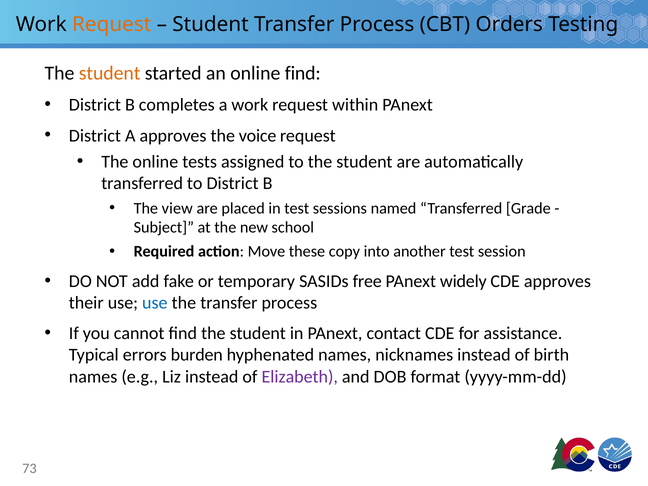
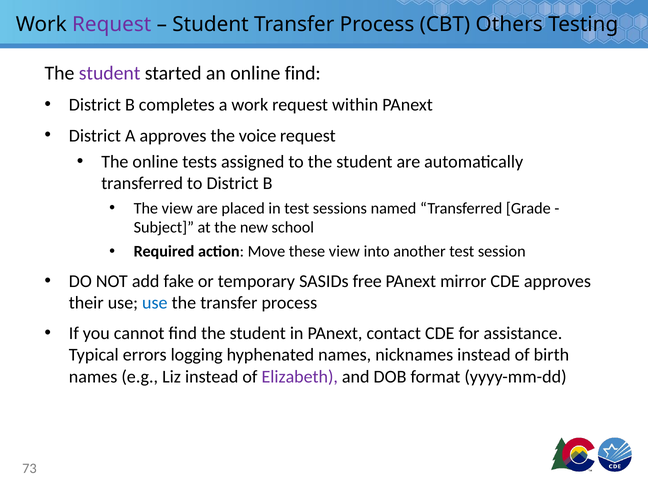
Request colour: orange -> purple (112, 25)
Orders: Orders -> Others (509, 25)
student colour: orange -> purple (110, 73)
these copy: copy -> view (344, 252)
widely: widely -> mirror (463, 281)
burden: burden -> logging (197, 355)
